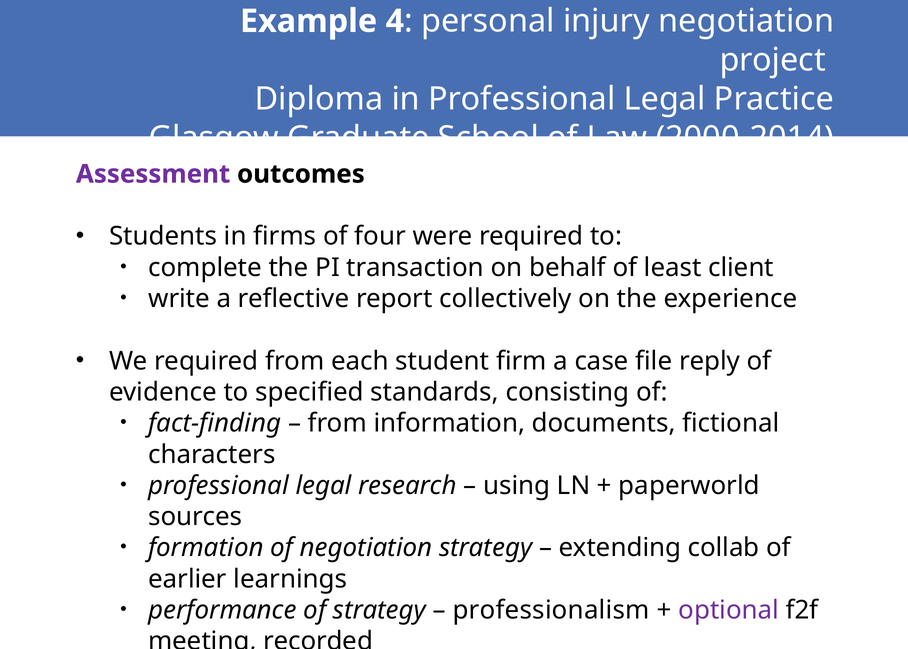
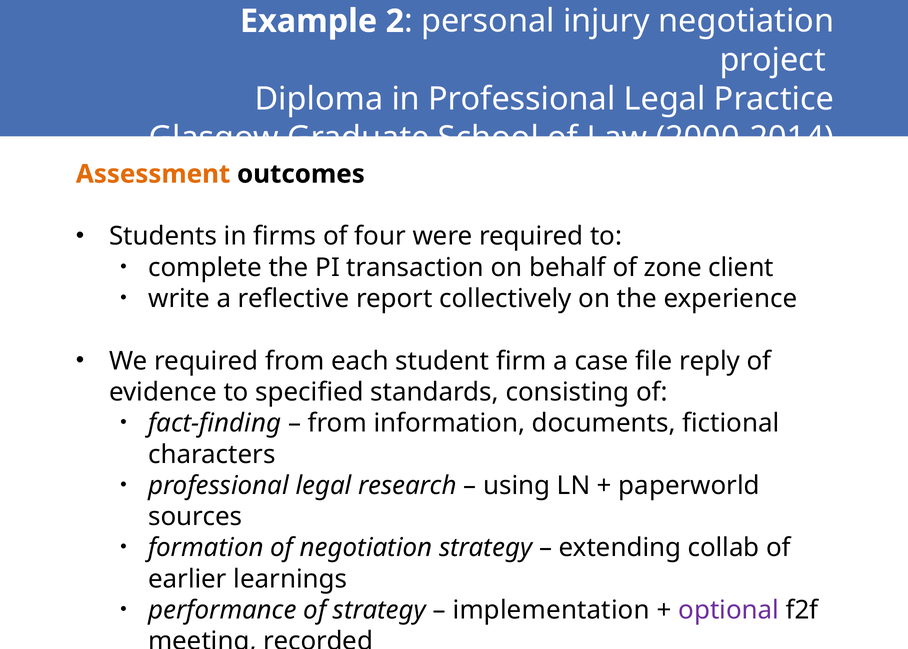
4: 4 -> 2 (395, 21)
Assessment colour: purple -> orange (153, 174)
least: least -> zone (673, 267)
professionalism: professionalism -> implementation (551, 610)
